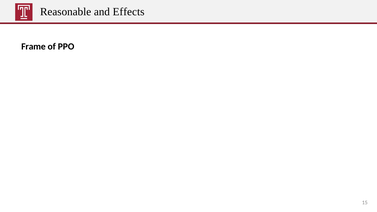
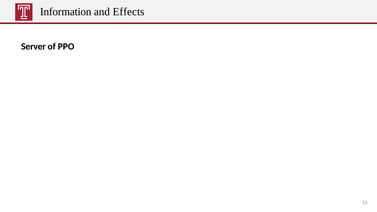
Reasonable: Reasonable -> Information (66, 12)
Frame: Frame -> Server (33, 46)
